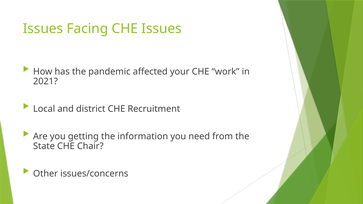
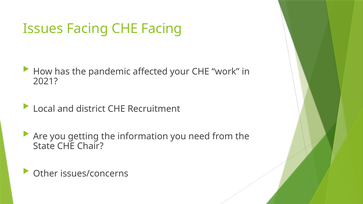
CHE Issues: Issues -> Facing (162, 29)
